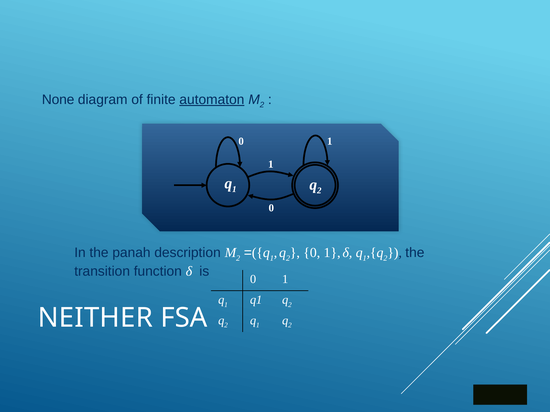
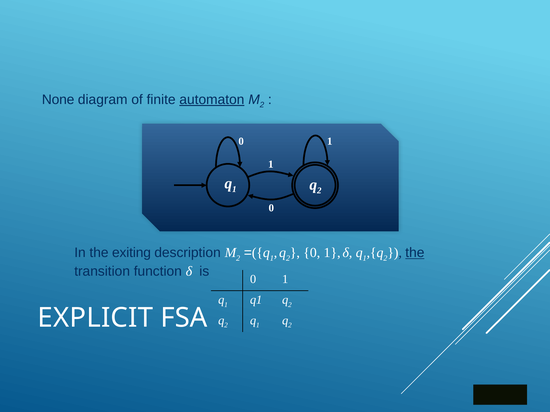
panah: panah -> exiting (132, 253)
the underline: none -> present (415, 253)
NEITHER: NEITHER -> EXPLICIT (95, 318)
